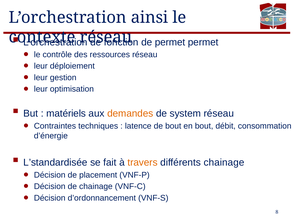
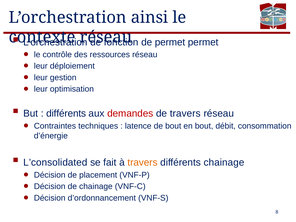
matériels: matériels -> différents (66, 114)
demandes colour: orange -> red (130, 114)
de system: system -> travers (185, 114)
L’standardisée: L’standardisée -> L’consolidated (55, 163)
